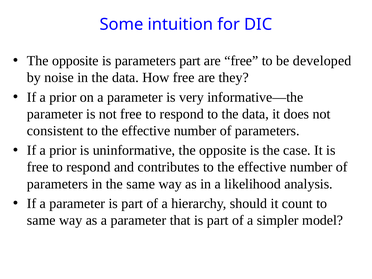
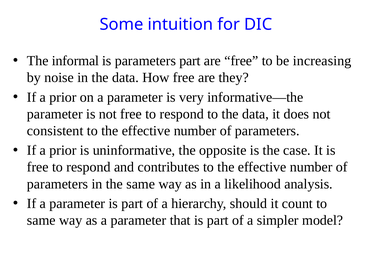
opposite: opposite -> informal (75, 61)
developed: developed -> increasing (322, 61)
